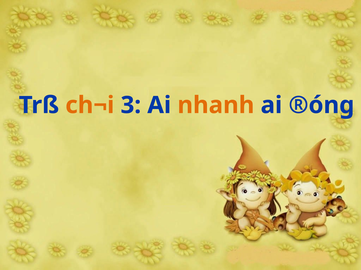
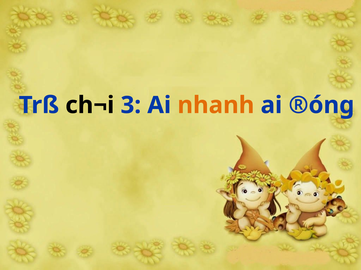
ch¬i colour: orange -> black (90, 105)
